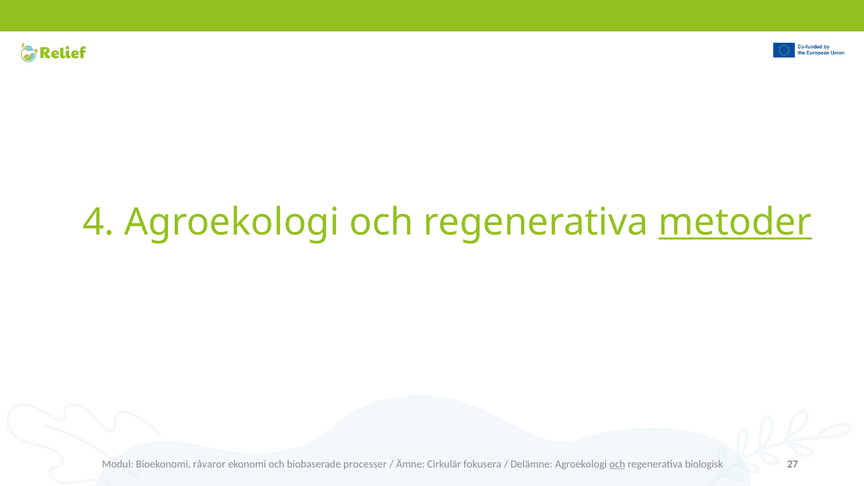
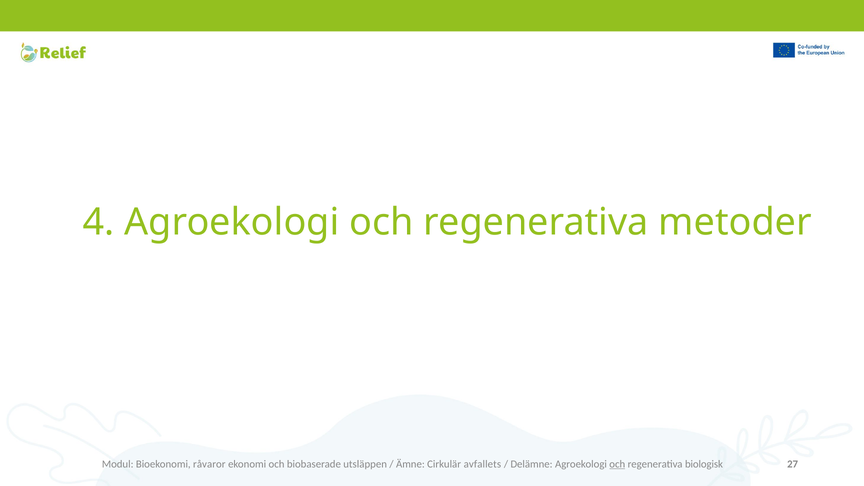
metoder underline: present -> none (735, 222)
processer: processer -> utsläppen (365, 464)
fokusera: fokusera -> avfallets (482, 464)
